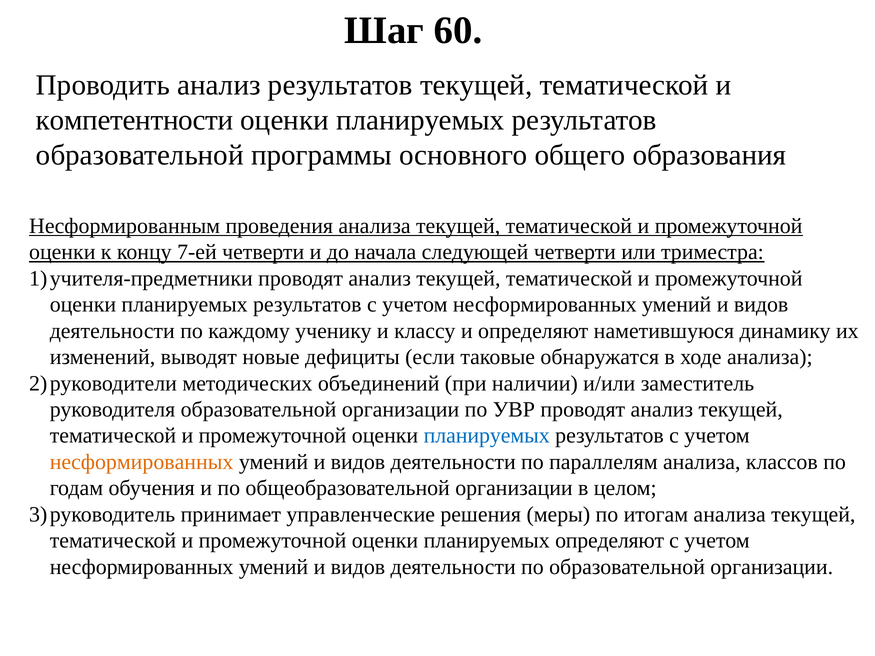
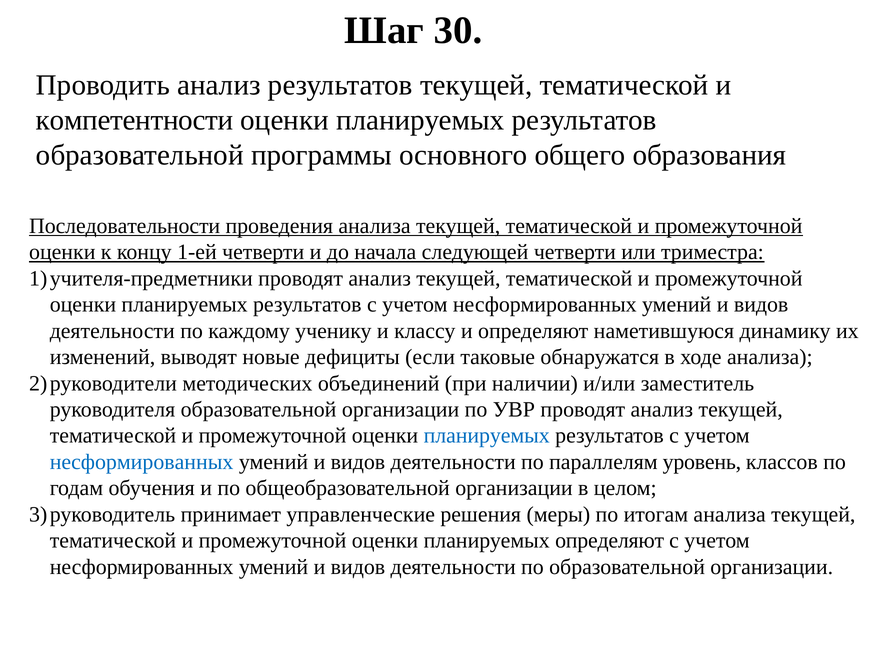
60: 60 -> 30 (458, 30)
Несформированным: Несформированным -> Последовательности (125, 226)
7-ей: 7-ей -> 1-ей (197, 252)
несформированных colour: orange -> blue (142, 462)
параллелям анализа: анализа -> уровень (702, 462)
